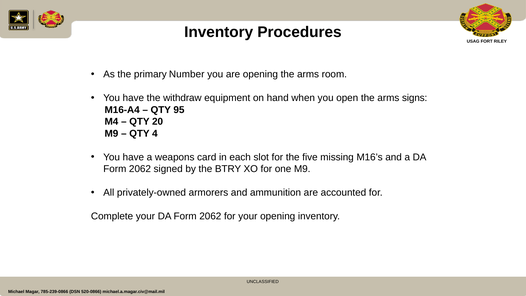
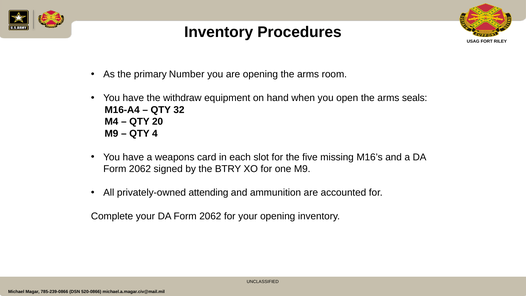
signs: signs -> seals (415, 98)
95: 95 -> 32 (179, 110)
armorers: armorers -> attending (208, 193)
